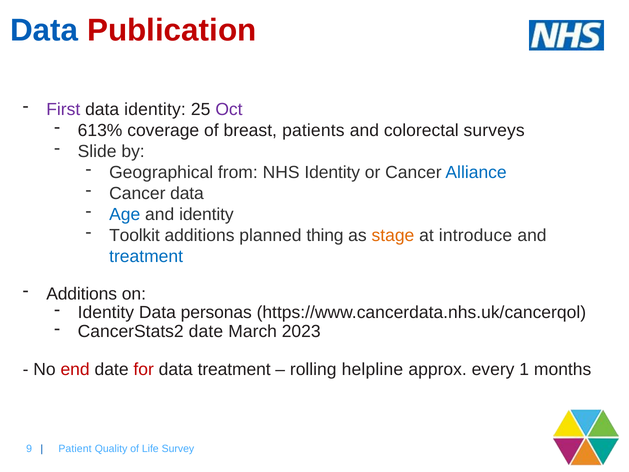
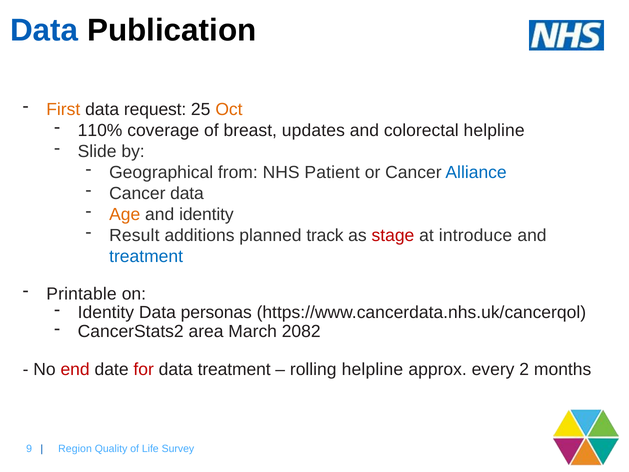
Publication colour: red -> black (172, 30)
First colour: purple -> orange (63, 109)
data identity: identity -> request (155, 109)
Oct colour: purple -> orange (229, 109)
613%: 613% -> 110% (100, 130)
patients: patients -> updates (313, 130)
colorectal surveys: surveys -> helpline (494, 130)
NHS Identity: Identity -> Patient (332, 172)
Age colour: blue -> orange (125, 214)
Toolkit: Toolkit -> Result (134, 235)
thing: thing -> track (325, 235)
stage colour: orange -> red (393, 235)
Additions: Additions -> Printable (81, 294)
CancerStats2 date: date -> area (206, 331)
2023: 2023 -> 2082 (301, 331)
1: 1 -> 2 (524, 369)
Patient: Patient -> Region (75, 448)
